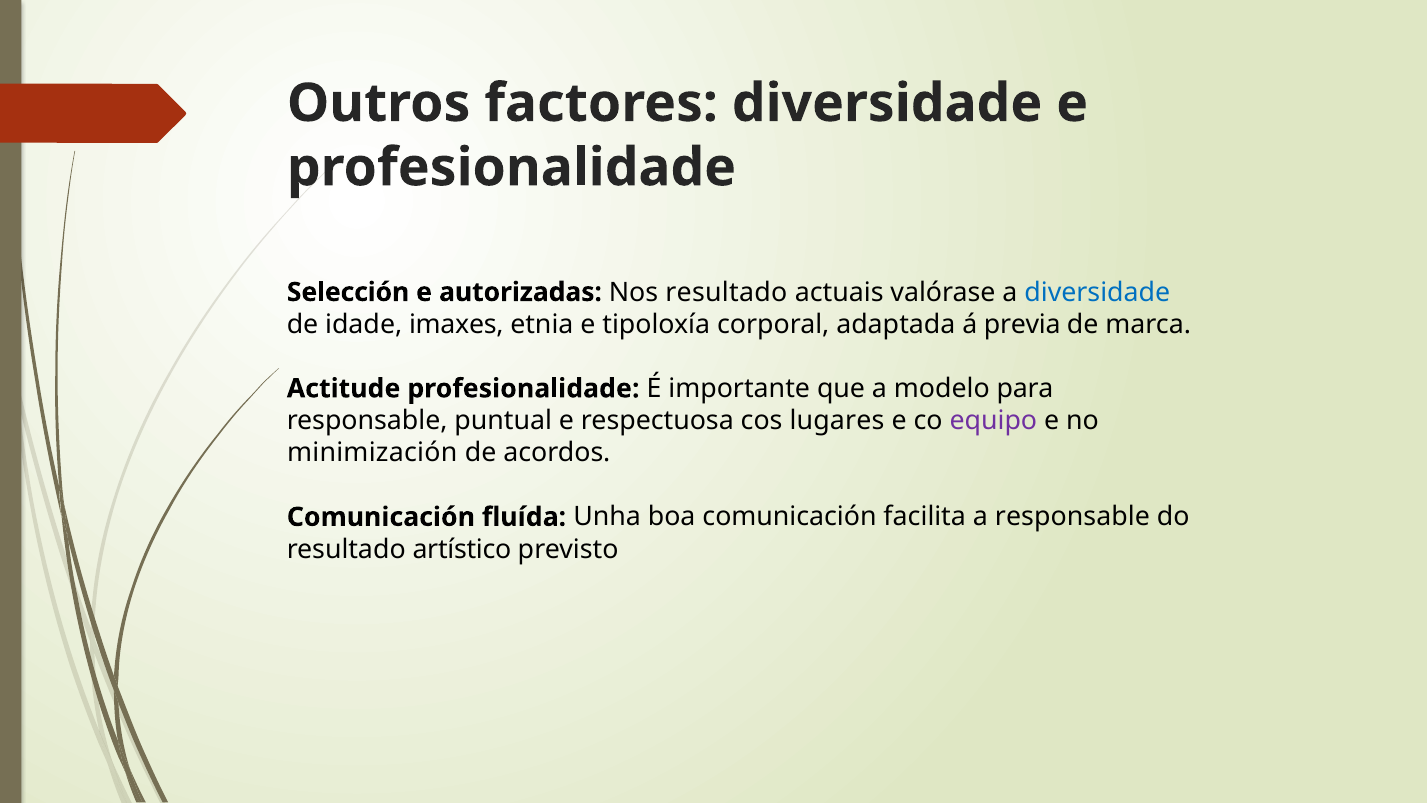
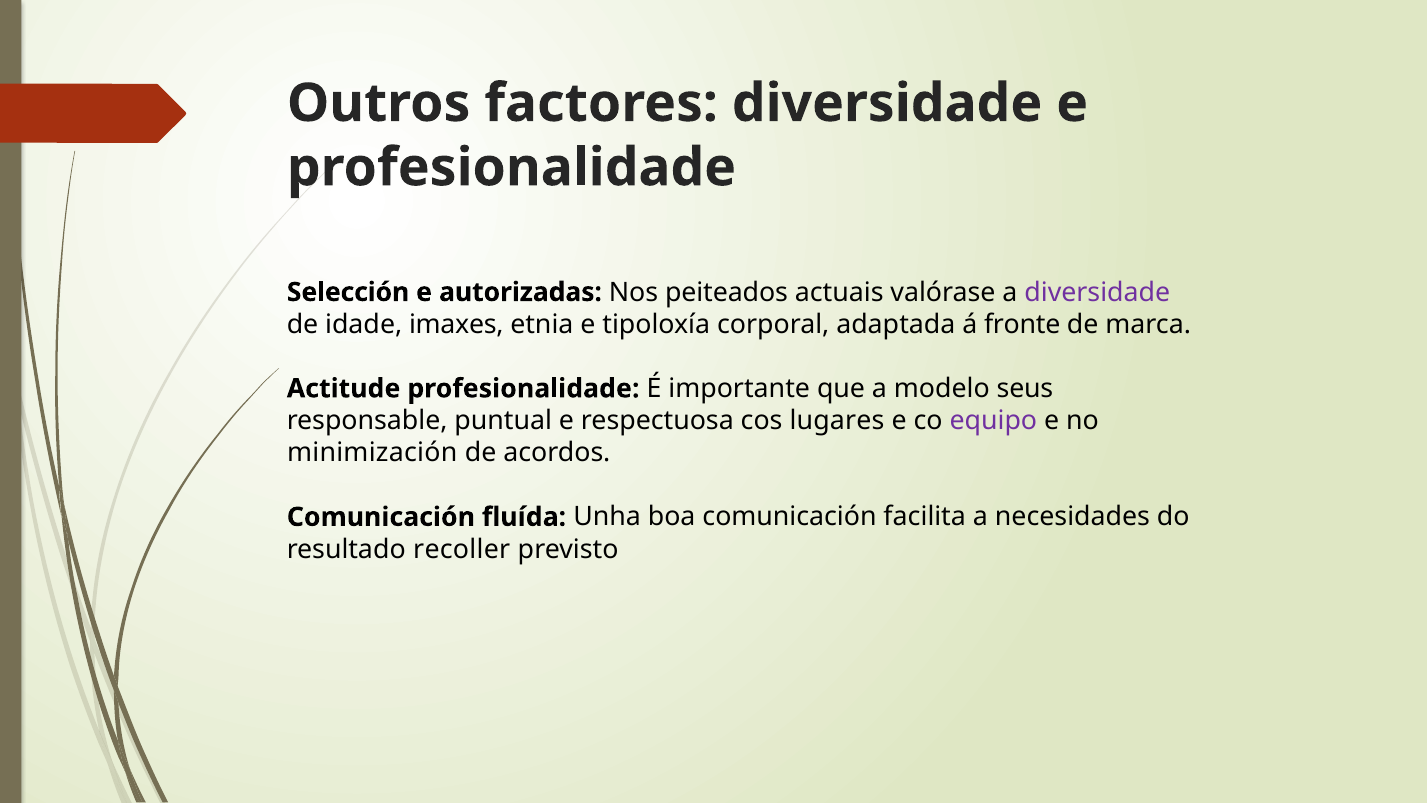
Nos resultado: resultado -> peiteados (727, 292)
diversidade colour: blue -> purple (1097, 292)
previa: previa -> fronte (1022, 324)
para: para -> seus (1025, 388)
a responsable: responsable -> necesidades (1072, 517)
artístico: artístico -> recoller (462, 549)
